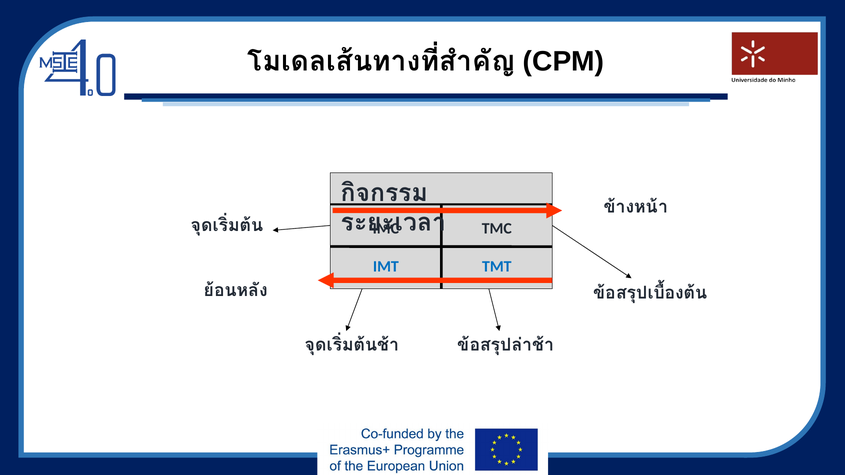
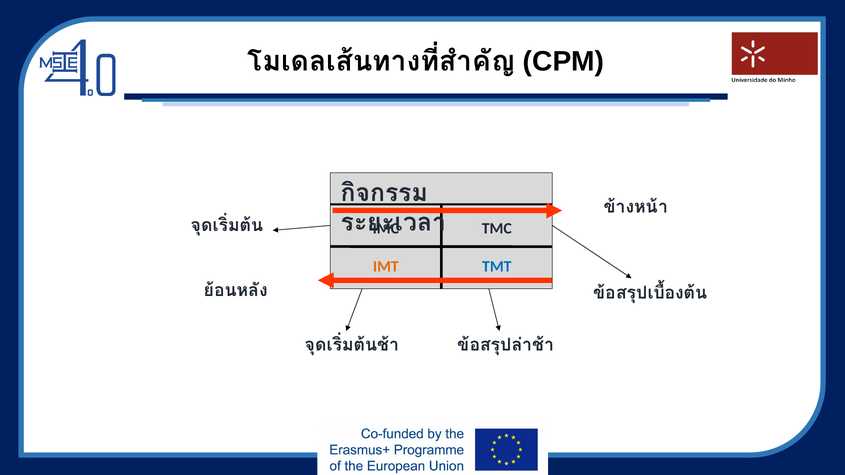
IMT colour: blue -> orange (386, 267)
